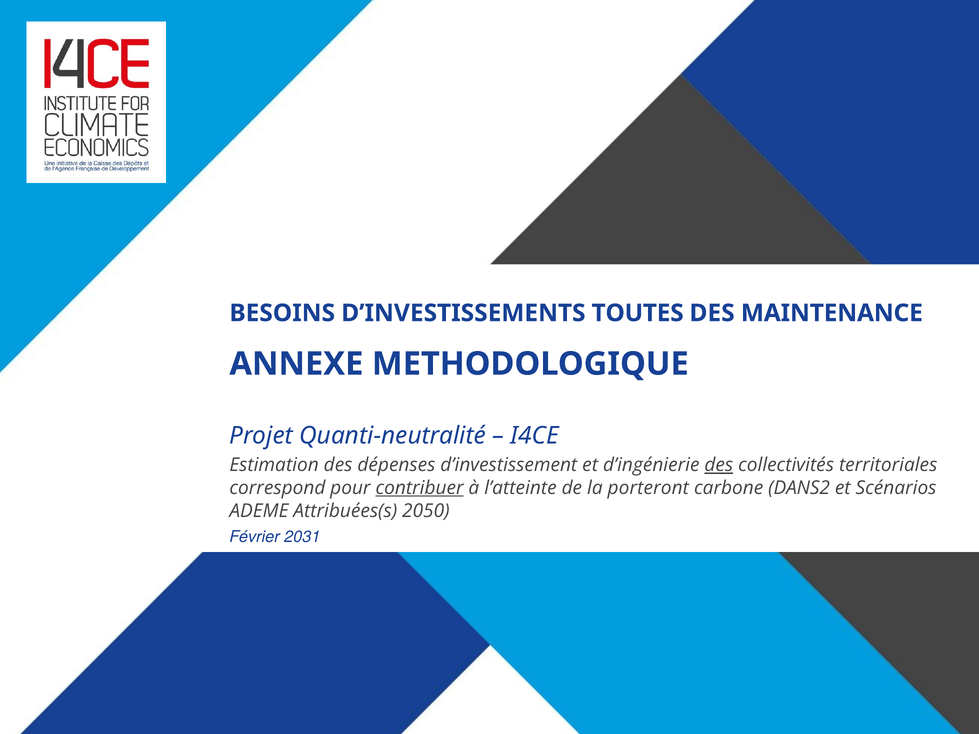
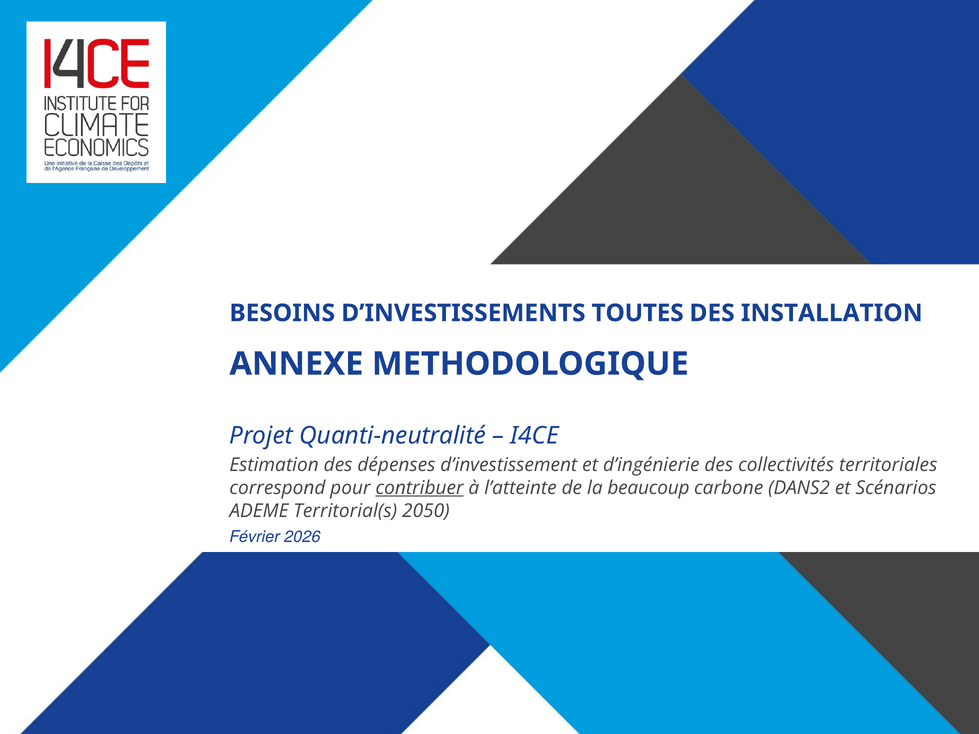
MAINTENANCE: MAINTENANCE -> INSTALLATION (832, 313)
des underline: present -> none (719, 465)
porteront: porteront -> beaucoup (648, 488)
Attribuées(s: Attribuées(s -> Territorial(s (345, 511)
2031: 2031 -> 2026 (302, 537)
